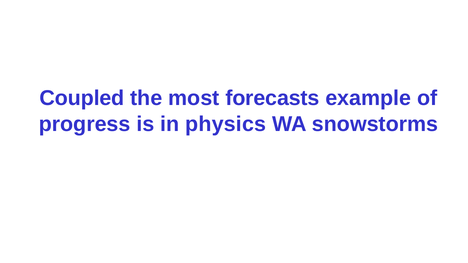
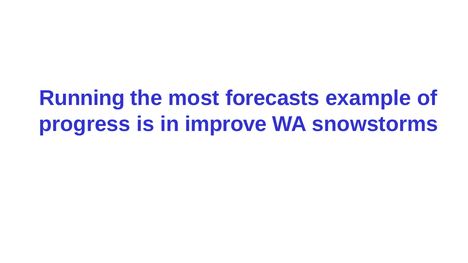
Coupled: Coupled -> Running (82, 98)
physics: physics -> improve (226, 124)
